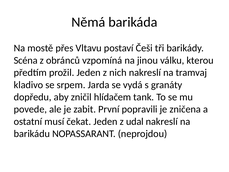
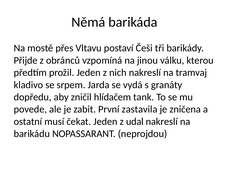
Scéna: Scéna -> Přijde (26, 60)
popravili: popravili -> zastavila (140, 109)
